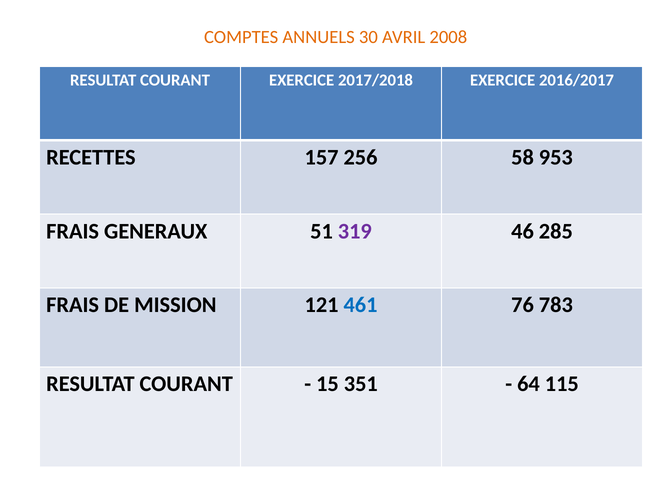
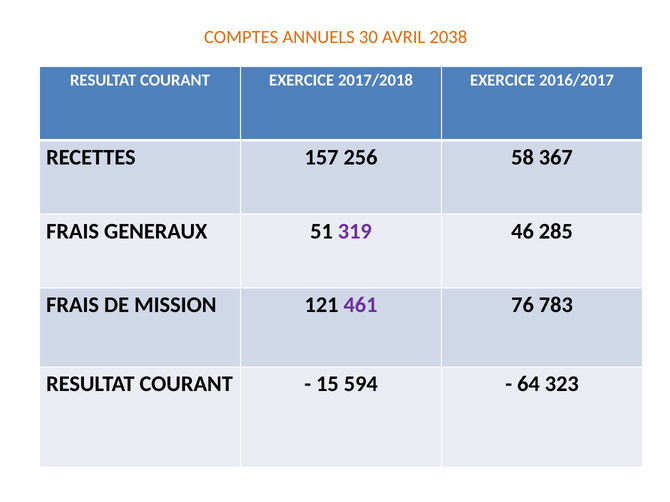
2008: 2008 -> 2038 (448, 37)
953: 953 -> 367 (556, 158)
461 colour: blue -> purple (361, 305)
351: 351 -> 594 (361, 384)
115: 115 -> 323 (562, 384)
